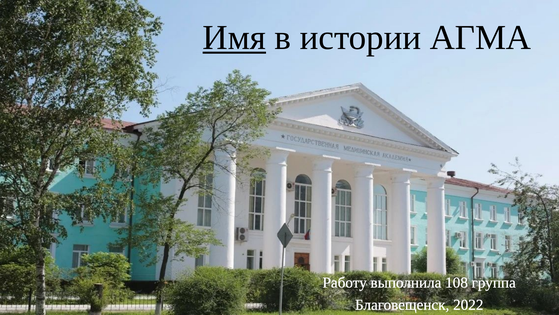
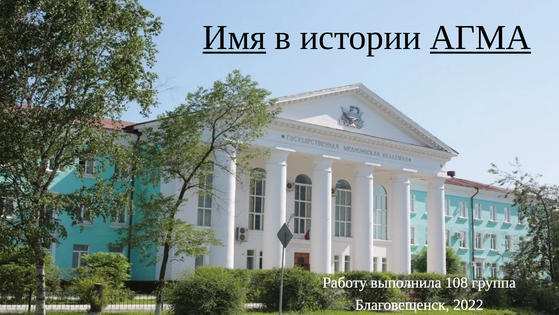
АГМА underline: none -> present (481, 38)
